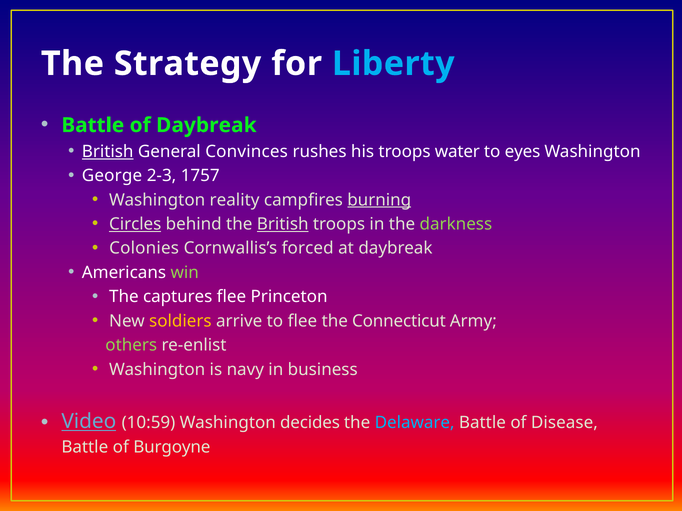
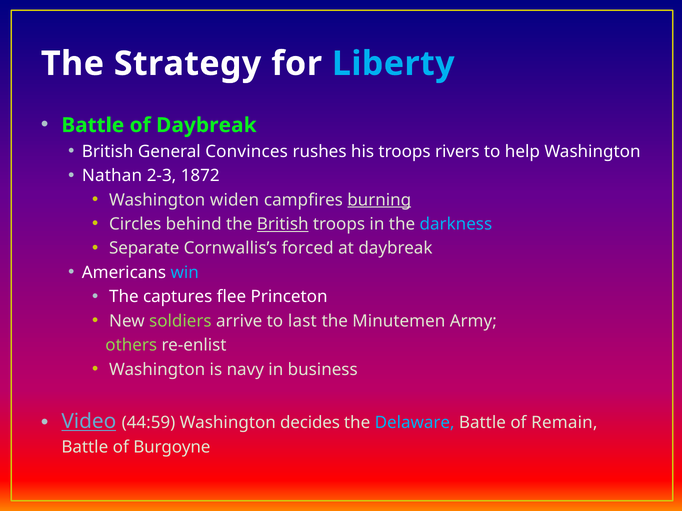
British underline: present -> none (108, 152)
water: water -> rivers (457, 152)
eyes: eyes -> help (522, 152)
George: George -> Nathan (112, 176)
1757: 1757 -> 1872 (200, 176)
reality: reality -> widen (234, 200)
Circles underline: present -> none (135, 224)
darkness colour: light green -> light blue (456, 224)
Colonies: Colonies -> Separate (144, 249)
win colour: light green -> light blue (185, 273)
soldiers colour: yellow -> light green (180, 321)
to flee: flee -> last (302, 321)
Connecticut: Connecticut -> Minutemen (399, 321)
10:59: 10:59 -> 44:59 (148, 423)
Disease: Disease -> Remain (564, 423)
